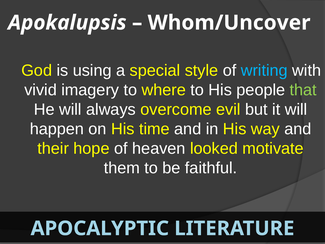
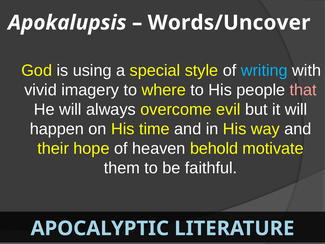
Whom/Uncover: Whom/Uncover -> Words/Uncover (229, 23)
that colour: light green -> pink (303, 90)
looked: looked -> behold (214, 148)
